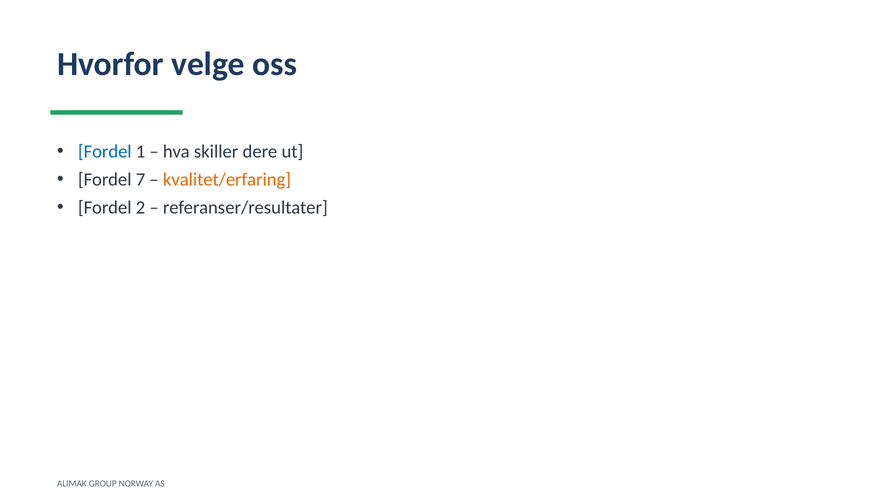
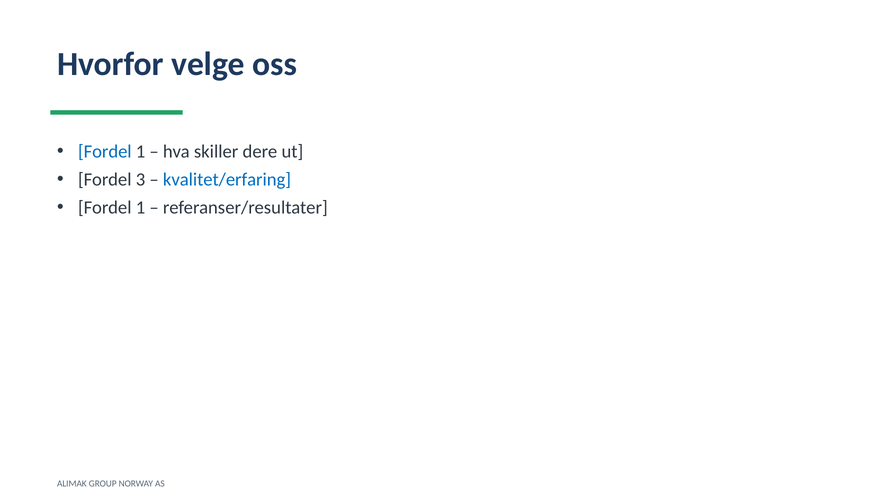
7: 7 -> 3 (141, 180)
kvalitet/erfaring colour: orange -> blue (227, 180)
2: 2 -> 1 (141, 208)
